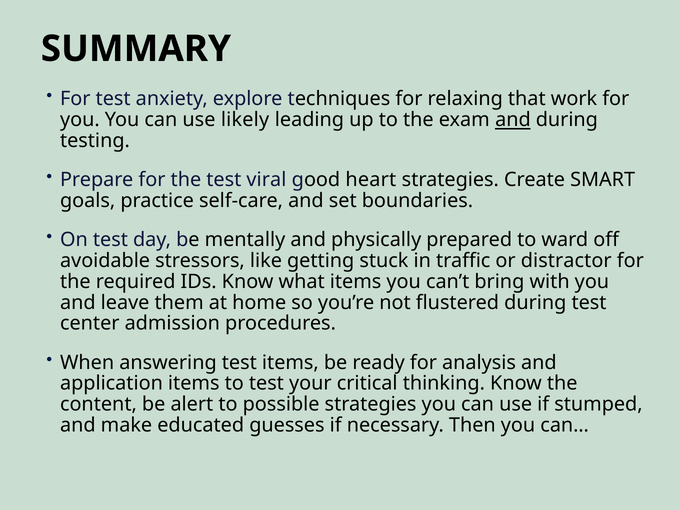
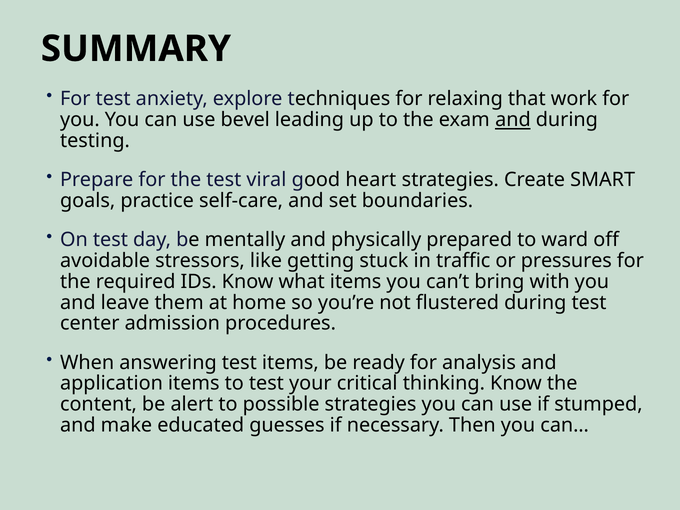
likely: likely -> bevel (245, 120)
distractor: distractor -> pressures (566, 261)
